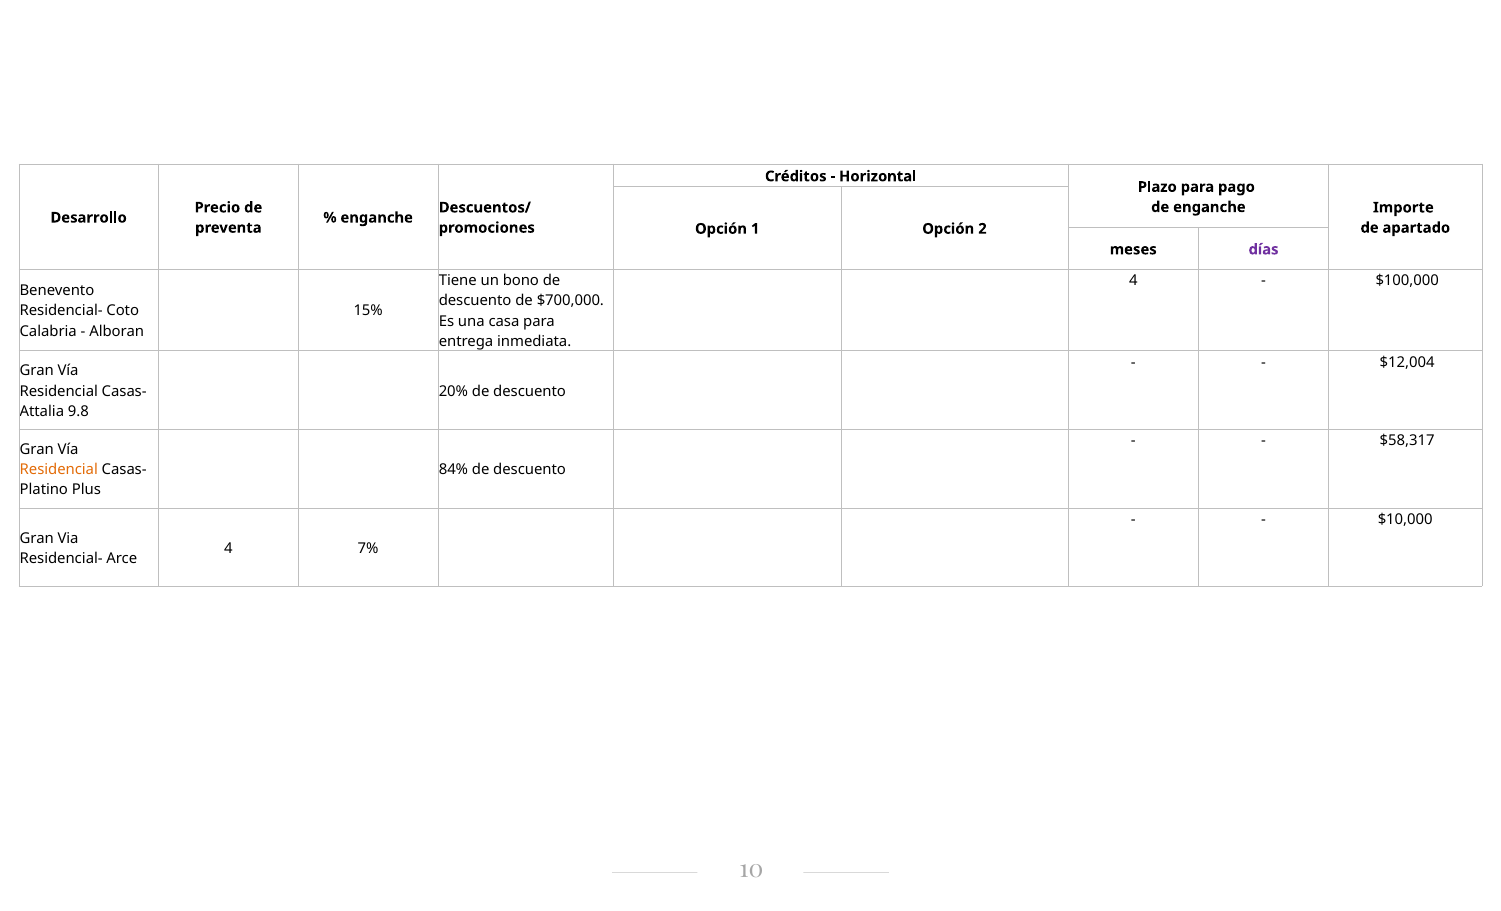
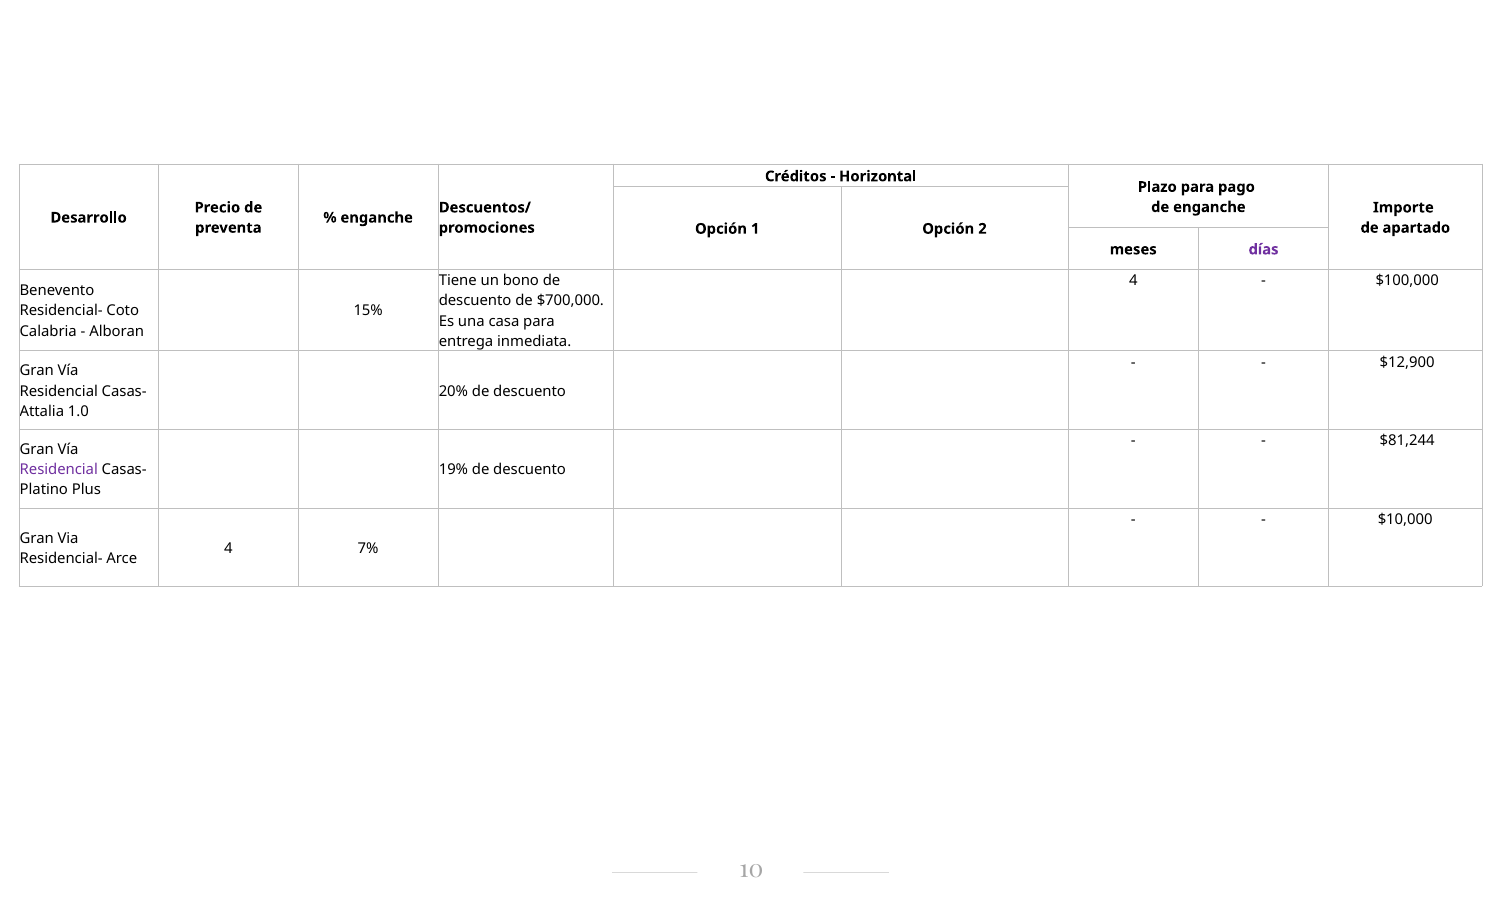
$12,004: $12,004 -> $12,900 (1407, 363)
9.8: 9.8 -> 1.0 (78, 412)
$58,317: $58,317 -> $81,244 (1407, 441)
Residencial colour: orange -> purple (59, 470)
84%: 84% -> 19% (453, 470)
